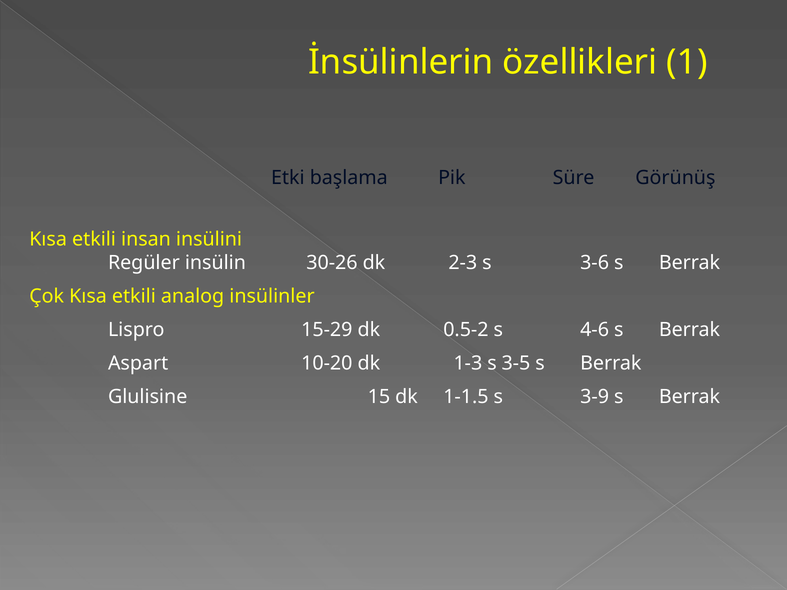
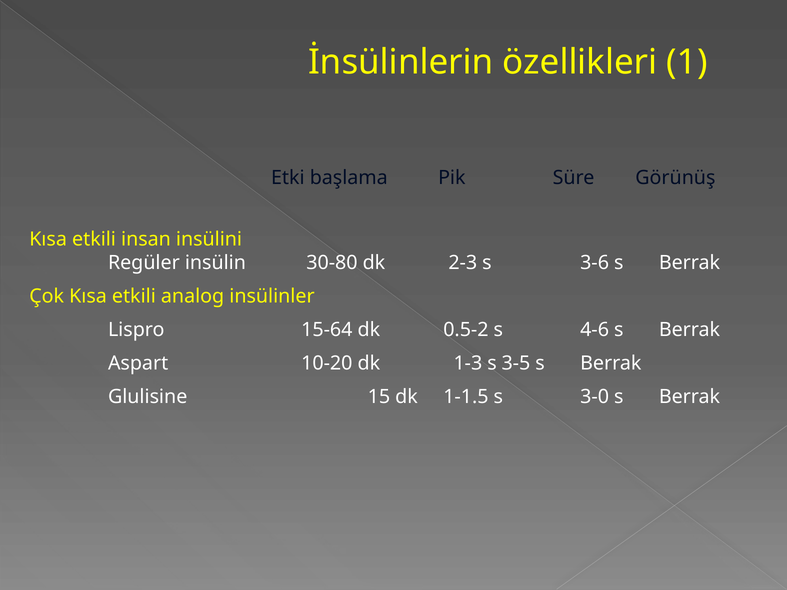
30-26: 30-26 -> 30-80 (332, 263)
15-29: 15-29 -> 15-64 (327, 330)
3-9: 3-9 -> 3-0 (595, 397)
